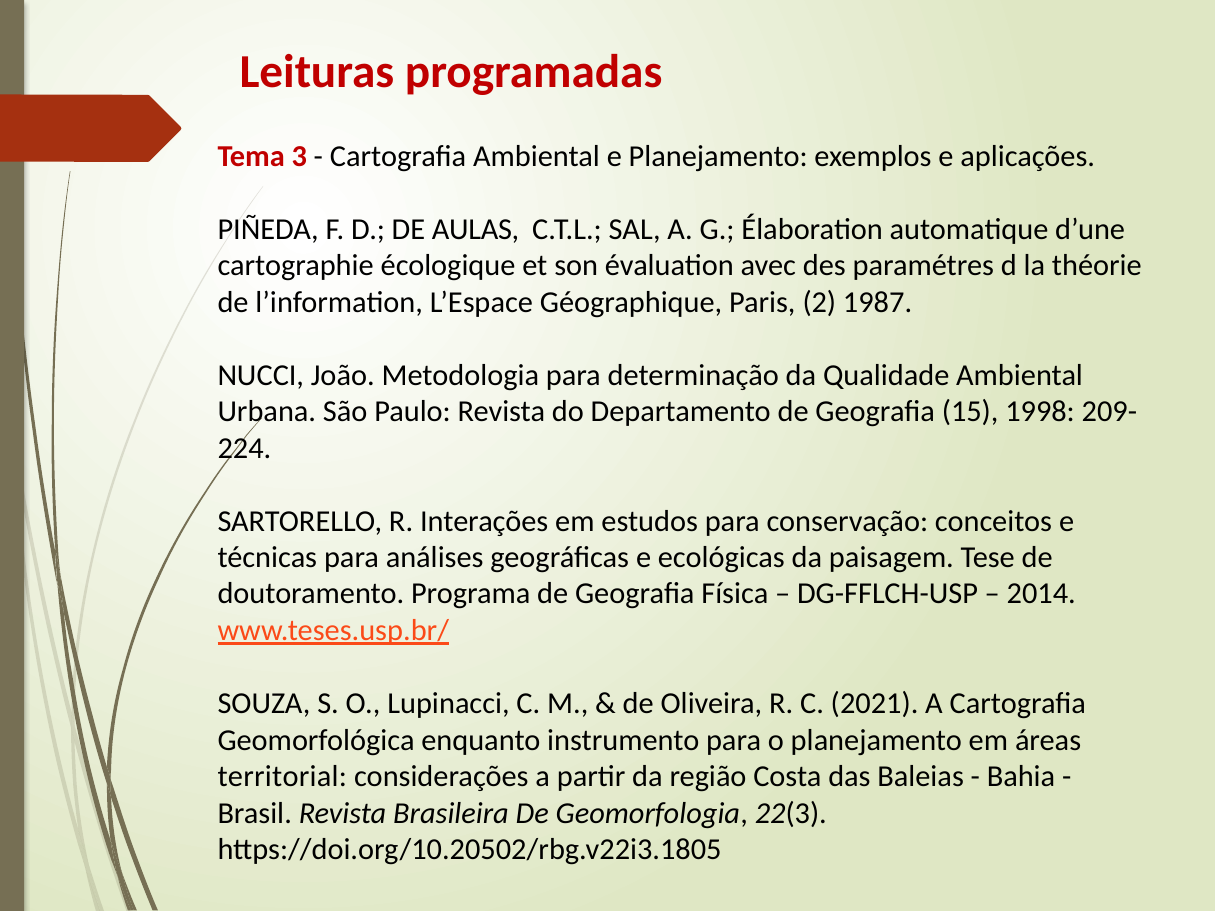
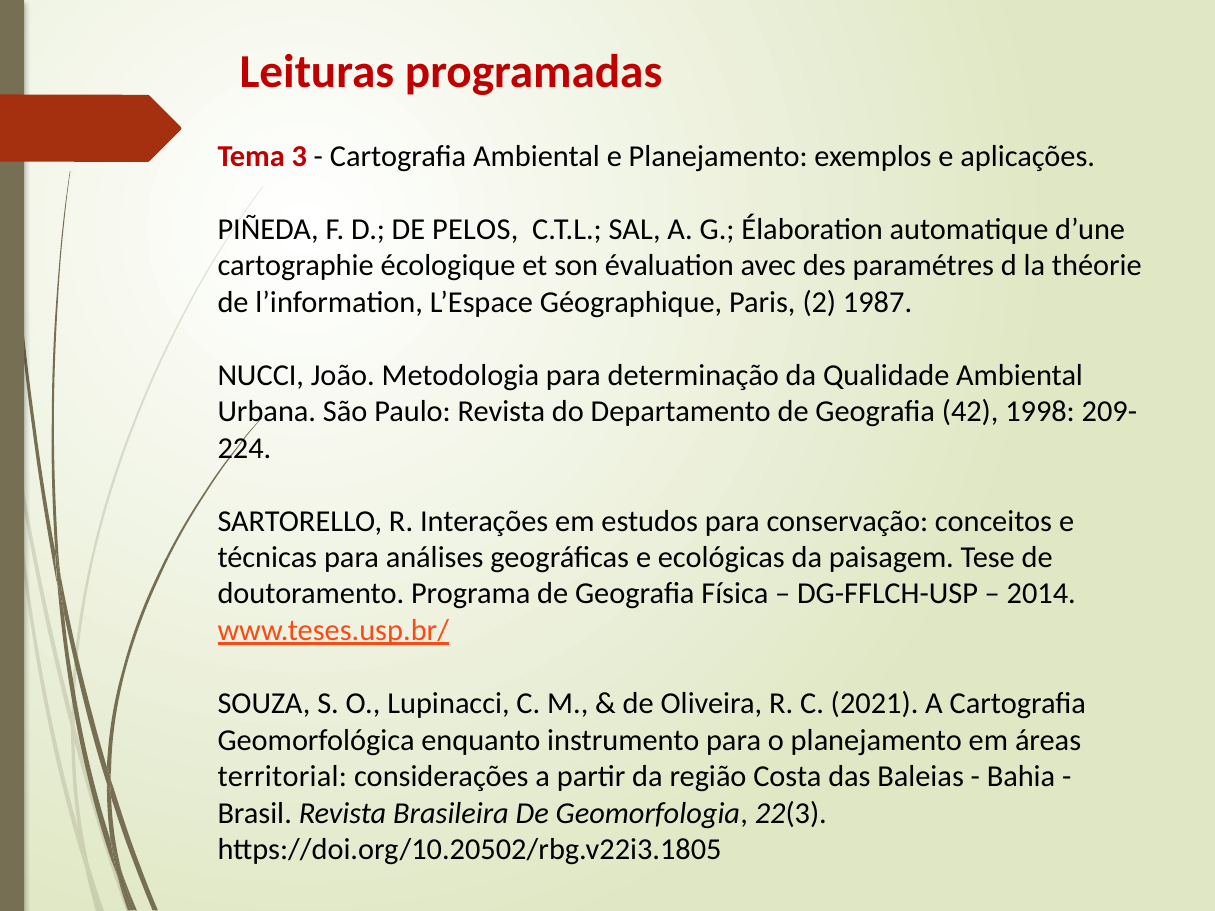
AULAS: AULAS -> PELOS (475, 230)
15: 15 -> 42 (970, 412)
